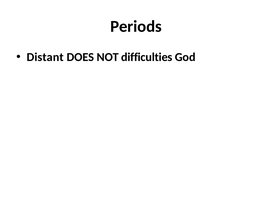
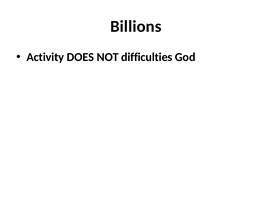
Periods: Periods -> Billions (136, 26)
Distant: Distant -> Activity (45, 57)
